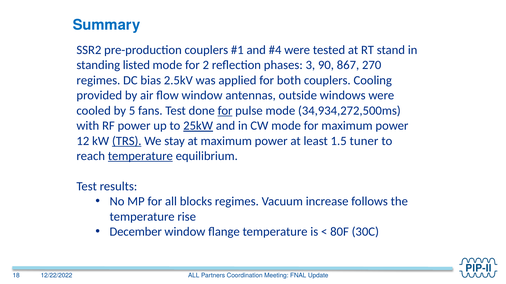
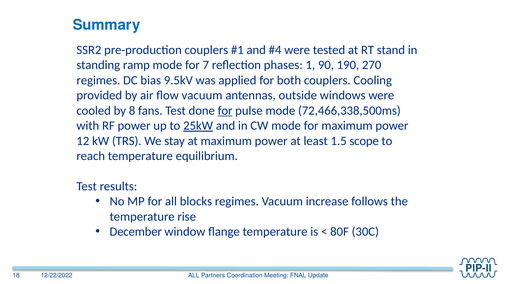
listed: listed -> ramp (136, 65)
2: 2 -> 7 (206, 65)
3: 3 -> 1 (310, 65)
867: 867 -> 190 (348, 65)
2.5kV: 2.5kV -> 9.5kV (178, 80)
flow window: window -> vacuum (202, 96)
5: 5 -> 8 (132, 111)
34,934,272,500ms: 34,934,272,500ms -> 72,466,338,500ms (349, 111)
TRS underline: present -> none (127, 141)
tuner: tuner -> scope (364, 141)
temperature underline: present -> none (140, 156)
